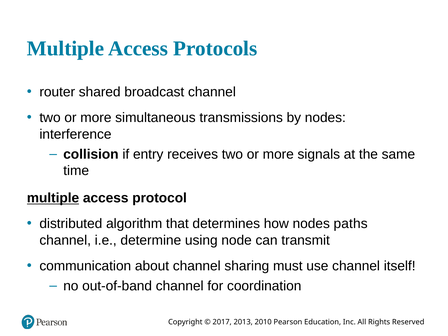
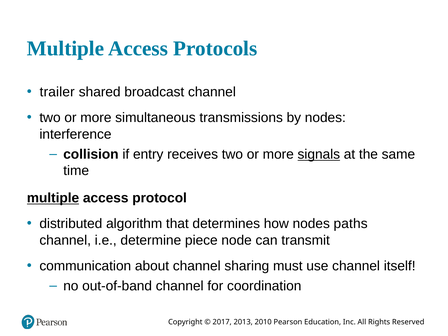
router: router -> trailer (57, 92)
signals underline: none -> present (319, 154)
using: using -> piece (201, 240)
